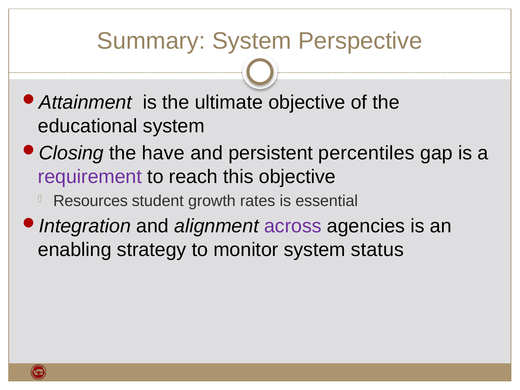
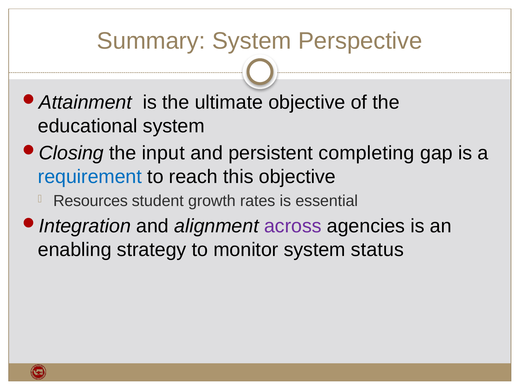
have: have -> input (163, 153)
percentiles: percentiles -> completing (366, 153)
requirement colour: purple -> blue (90, 177)
